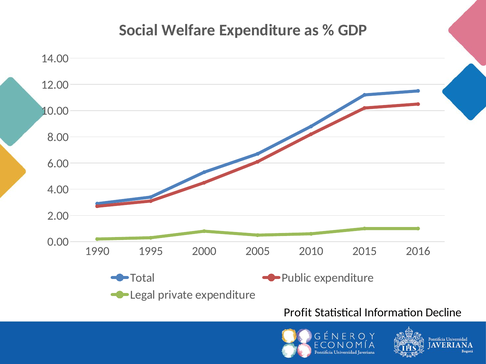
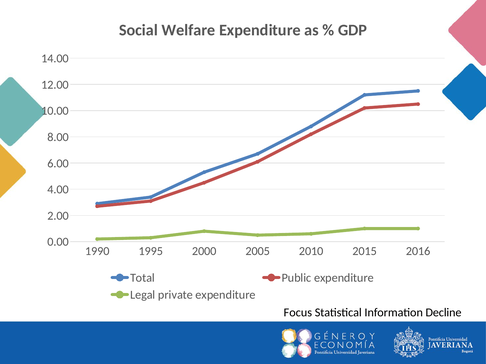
Profit: Profit -> Focus (298, 313)
